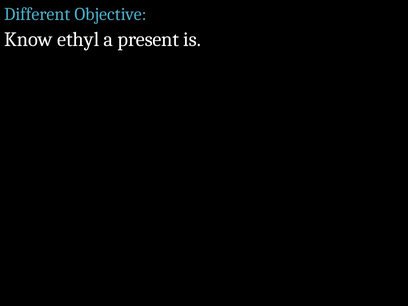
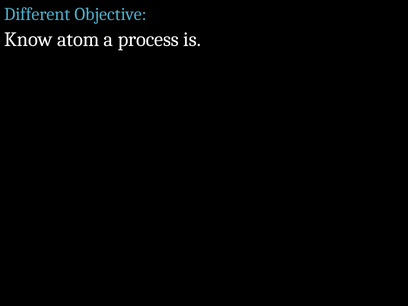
ethyl: ethyl -> atom (78, 40)
present: present -> process (148, 40)
